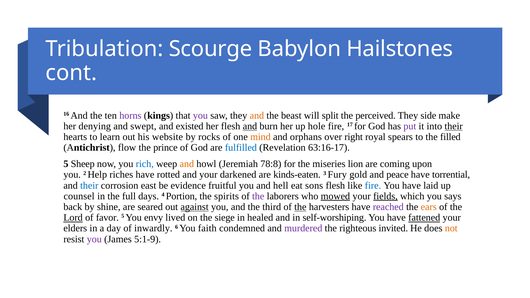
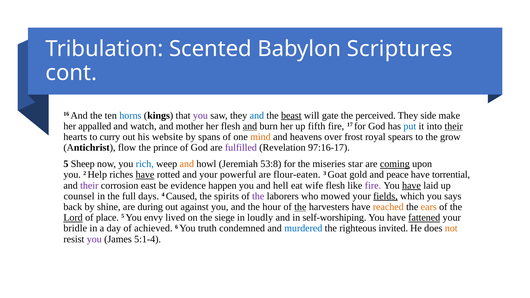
Scourge: Scourge -> Scented (210, 49)
Hailstones: Hailstones -> Scriptures (400, 49)
horns colour: purple -> blue (130, 116)
and colour: orange -> blue (257, 116)
beast underline: none -> present (291, 116)
split: split -> gate (330, 116)
denying: denying -> appalled (95, 126)
swept: swept -> watch (143, 126)
existed: existed -> mother (190, 126)
hole: hole -> fifth (317, 126)
put colour: purple -> blue (410, 126)
learn: learn -> curry (110, 137)
rocks: rocks -> spans (209, 137)
orphans: orphans -> heavens (306, 137)
right: right -> frost (354, 137)
filled: filled -> grow (450, 137)
fulfilled colour: blue -> purple (241, 148)
63:16-17: 63:16-17 -> 97:16-17 (329, 148)
78:8: 78:8 -> 53:8 (271, 164)
lion: lion -> star (355, 164)
coming underline: none -> present (395, 164)
have underline: none -> present (145, 175)
darkened: darkened -> powerful (238, 175)
kinds-eaten: kinds-eaten -> flour-eaten (297, 175)
Fury: Fury -> Goat (337, 175)
their colour: blue -> purple (89, 185)
fruitful: fruitful -> happen (222, 185)
sons: sons -> wife (314, 185)
fire colour: blue -> purple (373, 185)
have underline: none -> present (411, 185)
Portion: Portion -> Caused (182, 196)
mowed underline: present -> none (335, 196)
seared: seared -> during (150, 207)
against underline: present -> none (195, 207)
third: third -> hour (272, 207)
reached colour: purple -> orange (388, 207)
favor: favor -> place (107, 218)
healed: healed -> loudly (260, 218)
elders: elders -> bridle (75, 228)
inwardly: inwardly -> achieved (153, 228)
faith: faith -> truth (207, 228)
murdered colour: purple -> blue (303, 228)
5:1-9: 5:1-9 -> 5:1-4 (148, 239)
